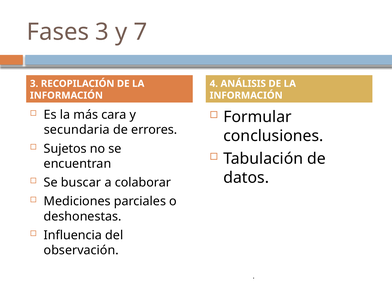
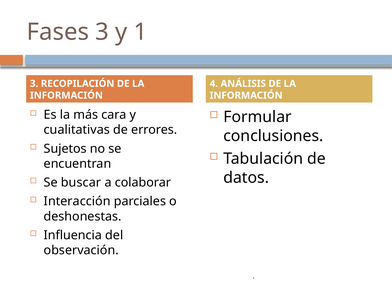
7: 7 -> 1 (140, 32)
secundaria: secundaria -> cualitativas (77, 130)
Mediciones: Mediciones -> Interacción (77, 201)
